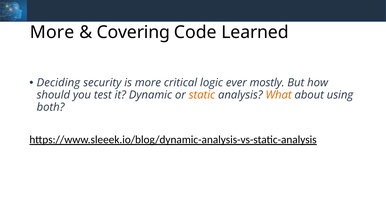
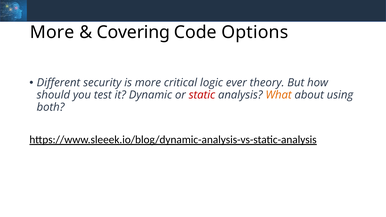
Learned: Learned -> Options (255, 32)
Deciding: Deciding -> Different (58, 83)
mostly: mostly -> theory (267, 83)
static colour: orange -> red (202, 95)
